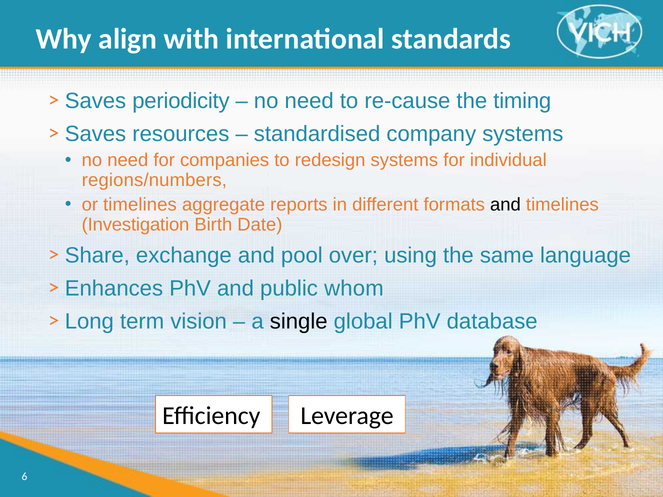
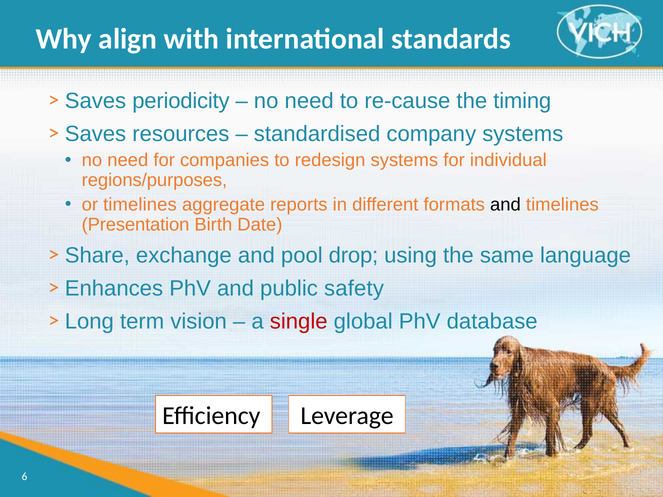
regions/numbers: regions/numbers -> regions/purposes (154, 180)
Investigation: Investigation -> Presentation (136, 225)
over: over -> drop (353, 256)
whom: whom -> safety (354, 289)
single colour: black -> red (299, 322)
